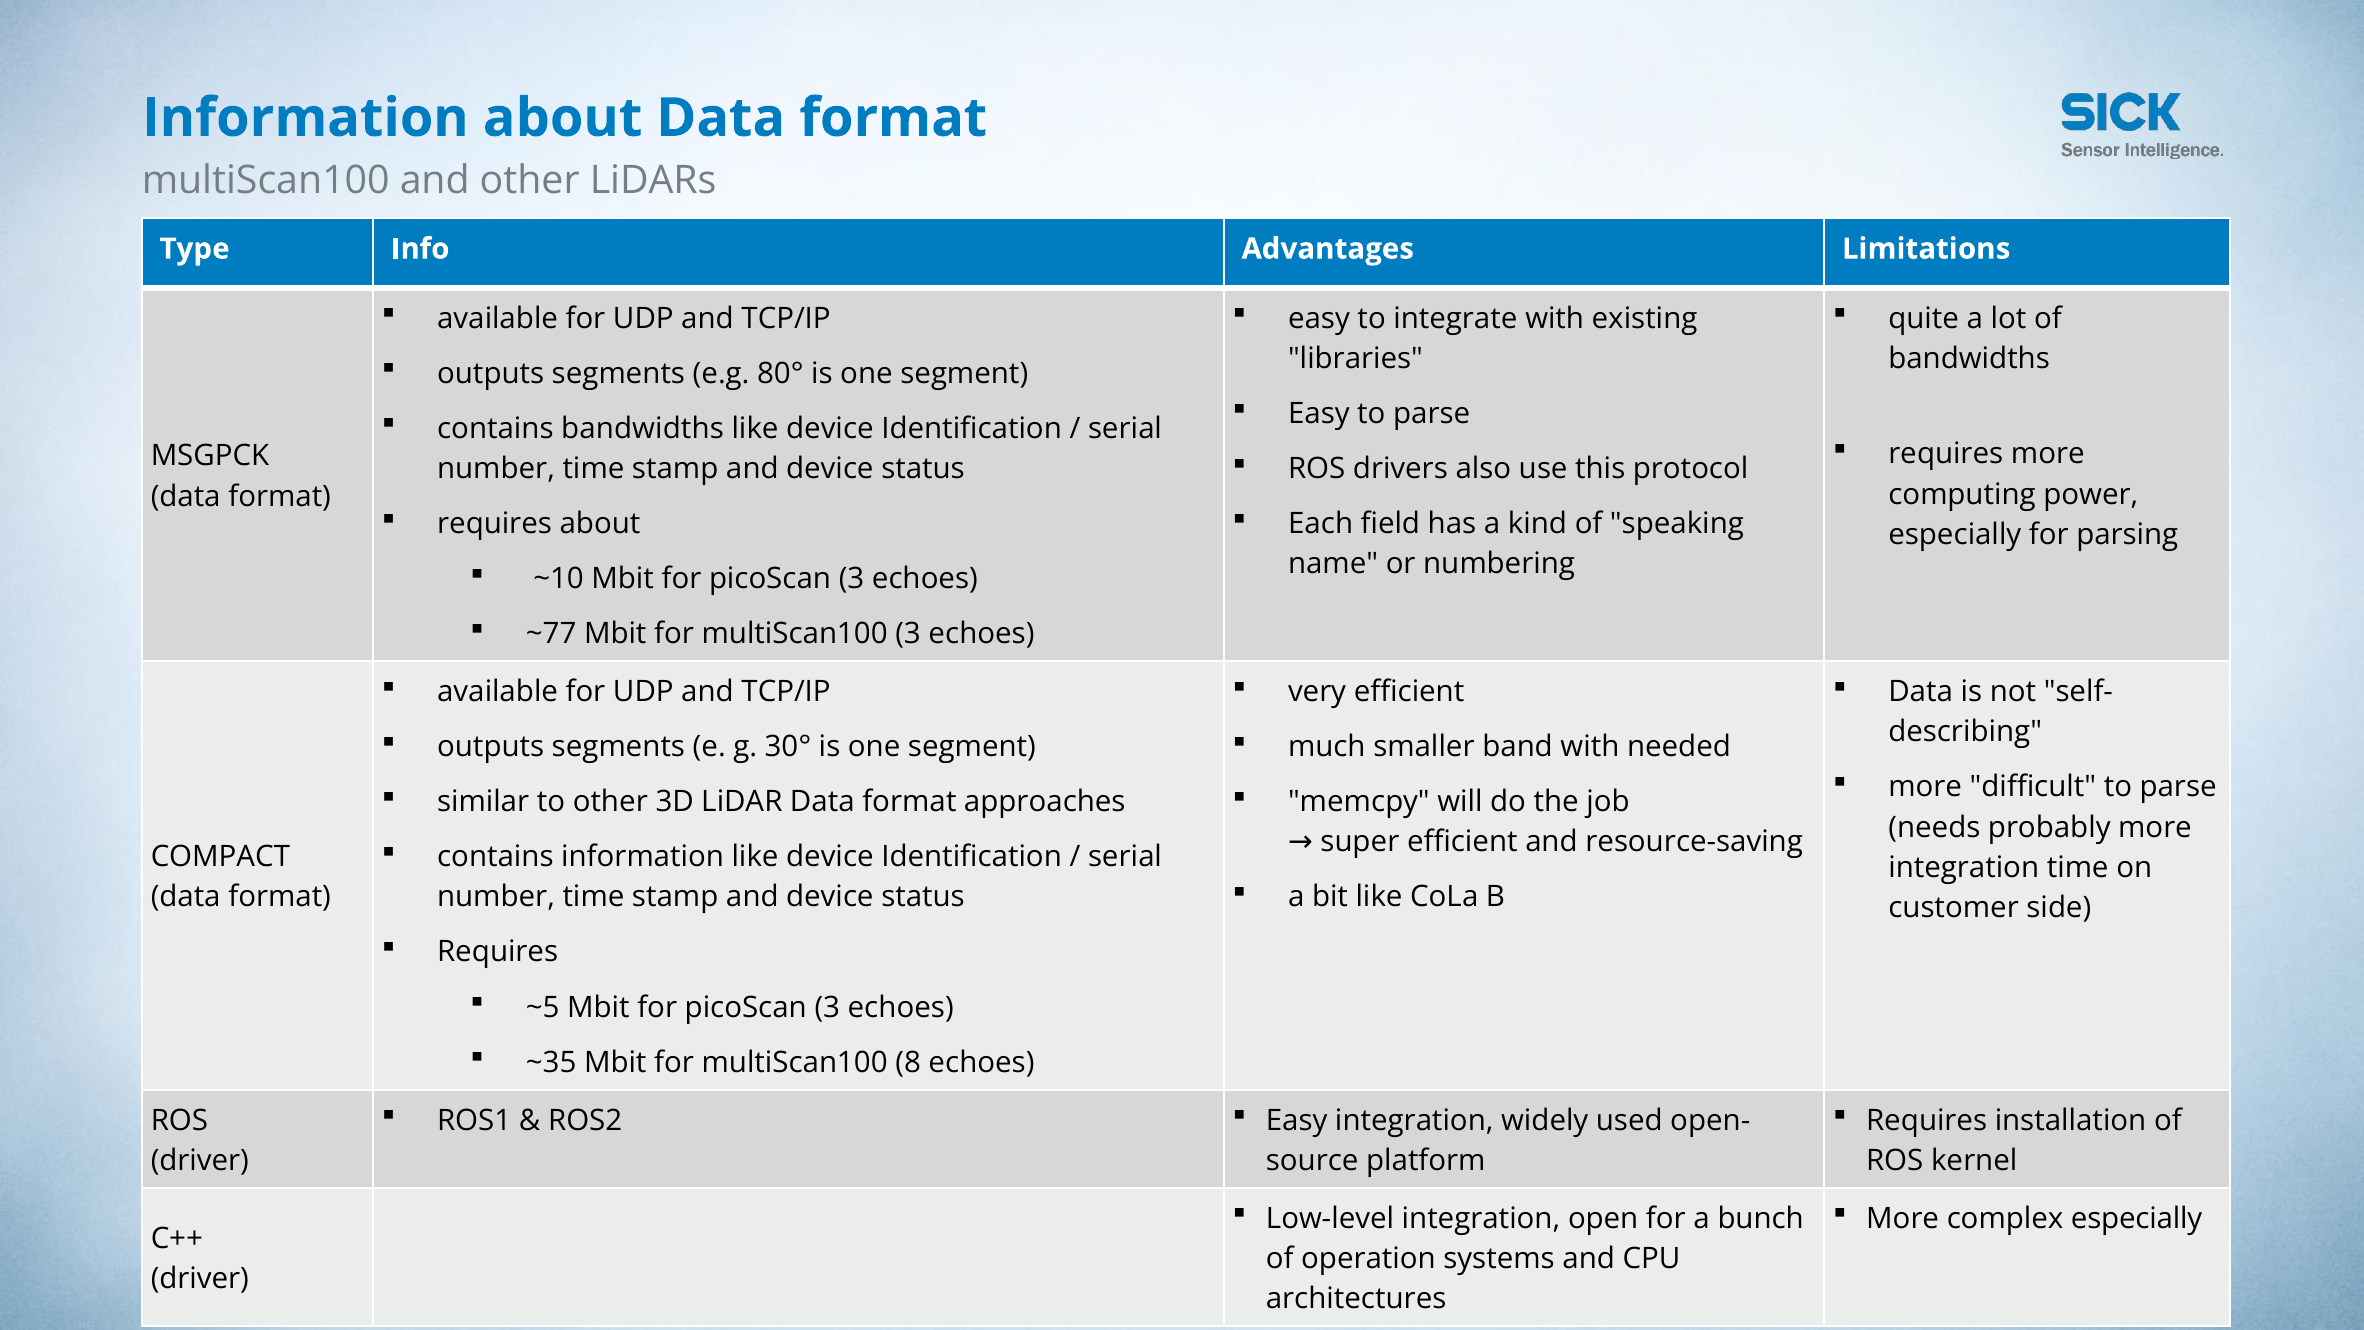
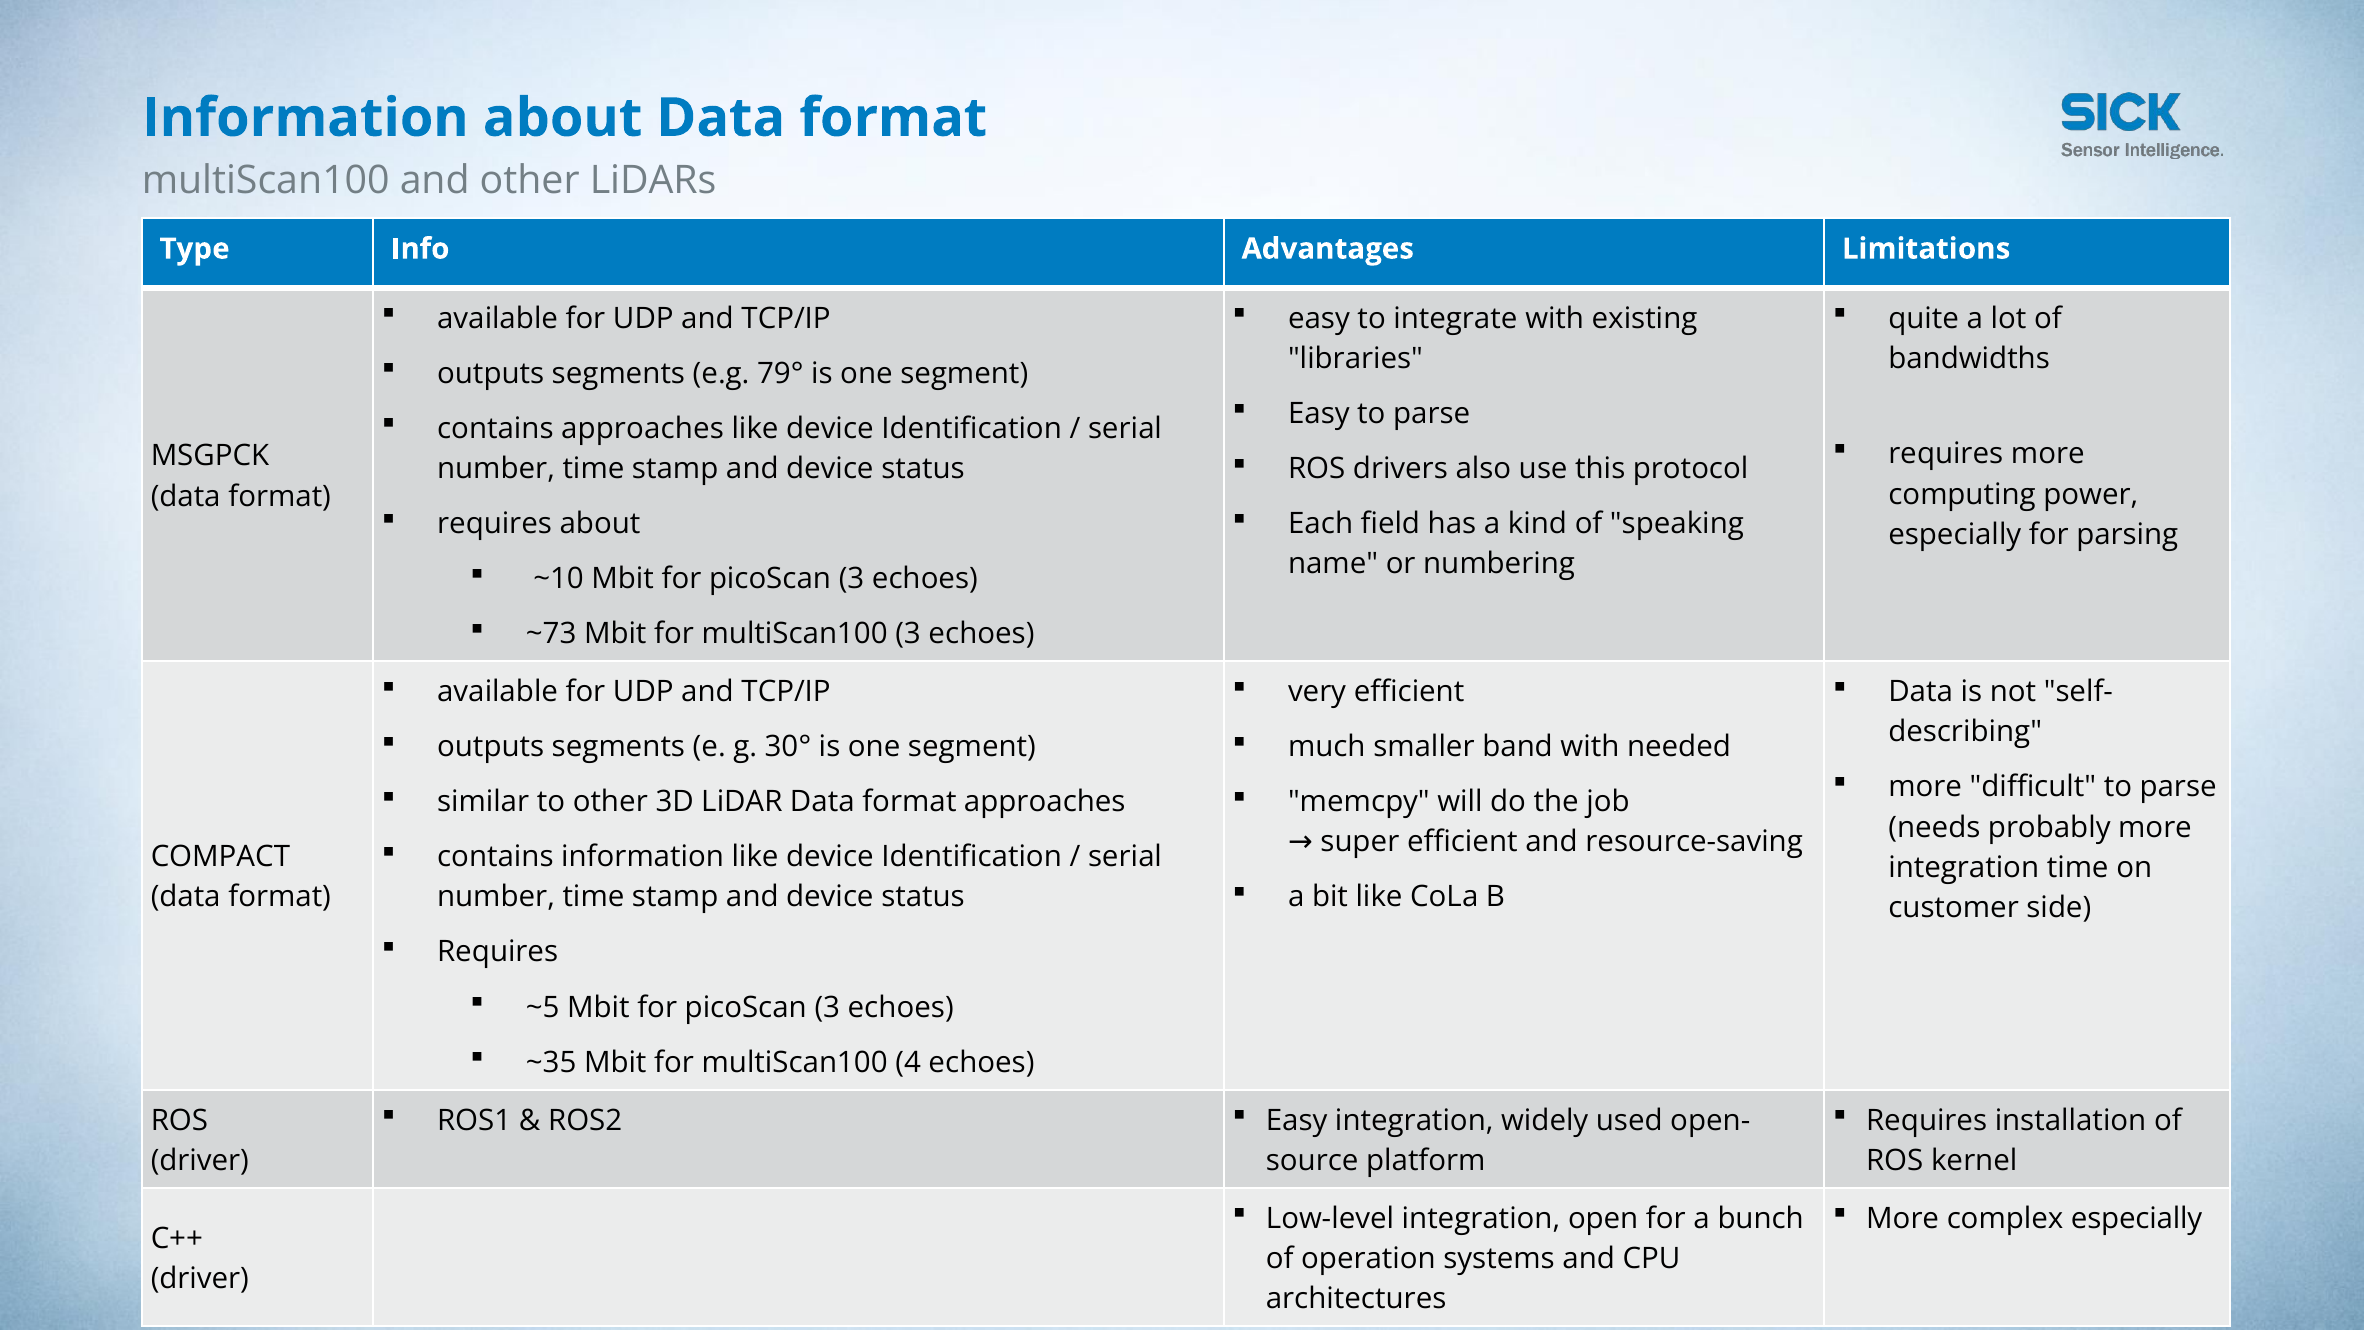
80°: 80° -> 79° (780, 374)
contains bandwidths: bandwidths -> approaches (642, 429)
~77: ~77 -> ~73 (551, 634)
8: 8 -> 4 (908, 1062)
